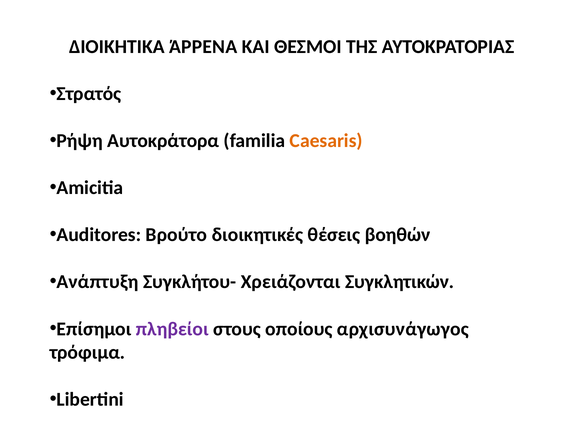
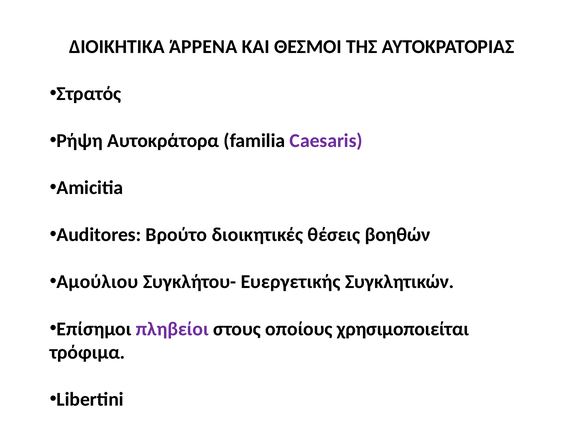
Caesaris colour: orange -> purple (326, 141)
Ανάπτυξη: Ανάπτυξη -> Αμούλιου (97, 282)
Χρειάζονται: Χρειάζονται -> Ευεργετικής (291, 282)
αρχισυνάγωγος: αρχισυνάγωγος -> χρησιμοποιείται (403, 329)
